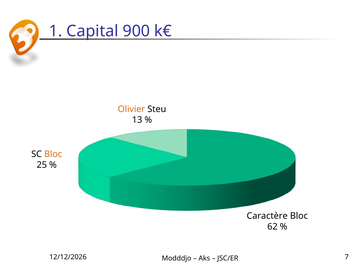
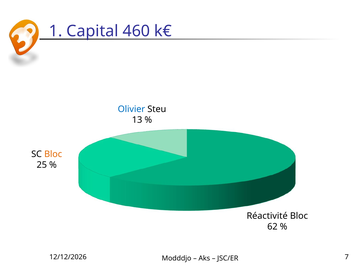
900: 900 -> 460 (136, 31)
Olivier colour: orange -> blue (131, 109)
Caractère: Caractère -> Réactivité (267, 216)
